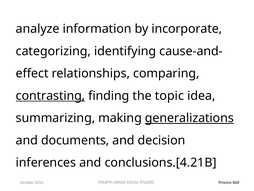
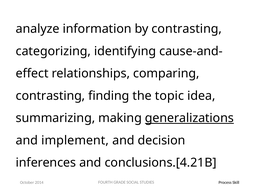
by incorporate: incorporate -> contrasting (187, 29)
contrasting underline: present -> none (50, 96)
documents: documents -> implement (75, 140)
